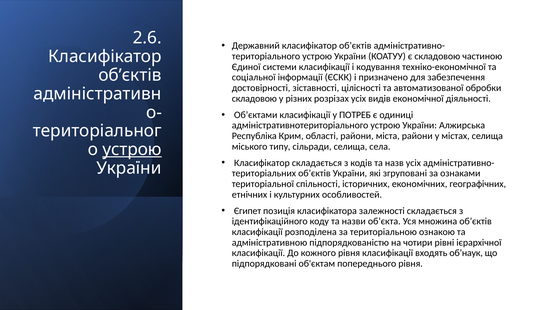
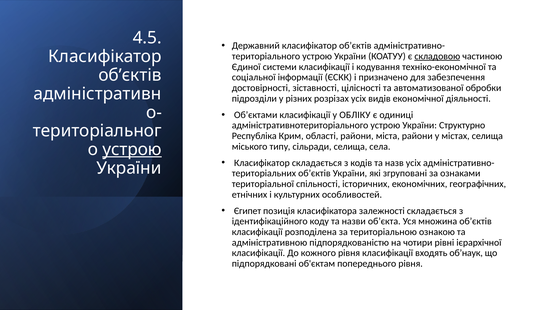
2.6: 2.6 -> 4.5 (147, 38)
складовою underline: none -> present (437, 56)
складовою: складовою -> підрозділи (254, 98)
ПОТРЕБ: ПОТРЕБ -> ОБЛІКУ (355, 115)
Алжирська: Алжирська -> Структурно (462, 125)
